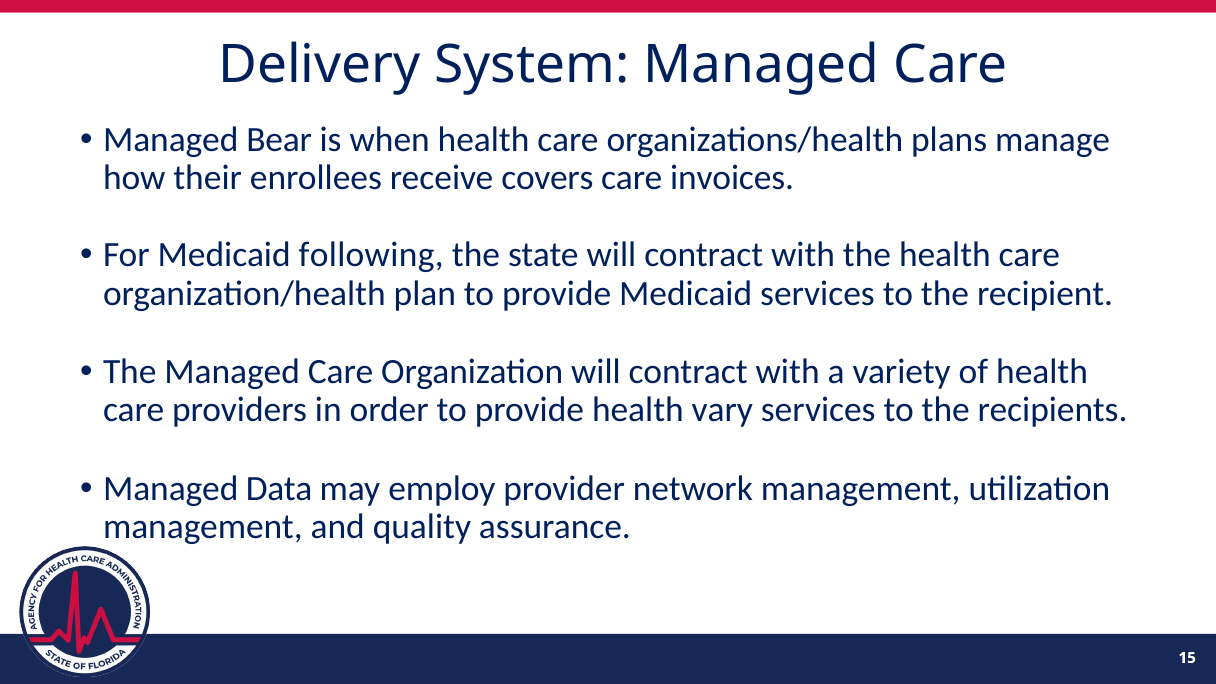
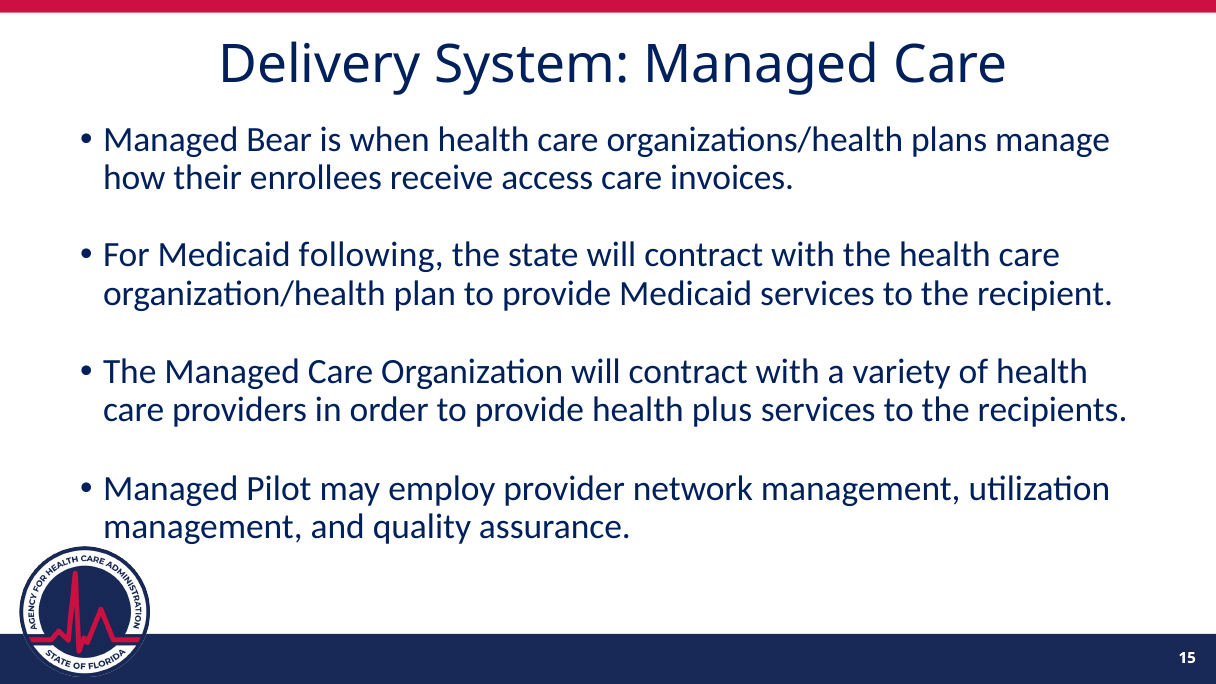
covers: covers -> access (547, 178)
vary: vary -> plus (722, 410)
Data: Data -> Pilot (279, 489)
